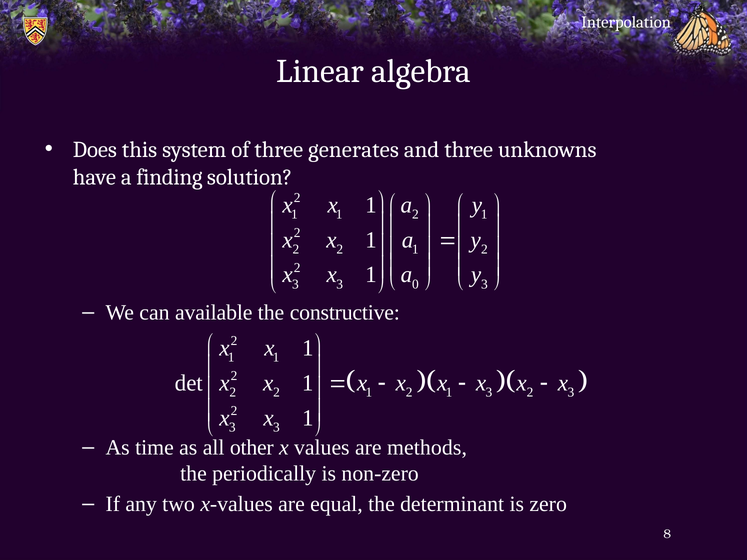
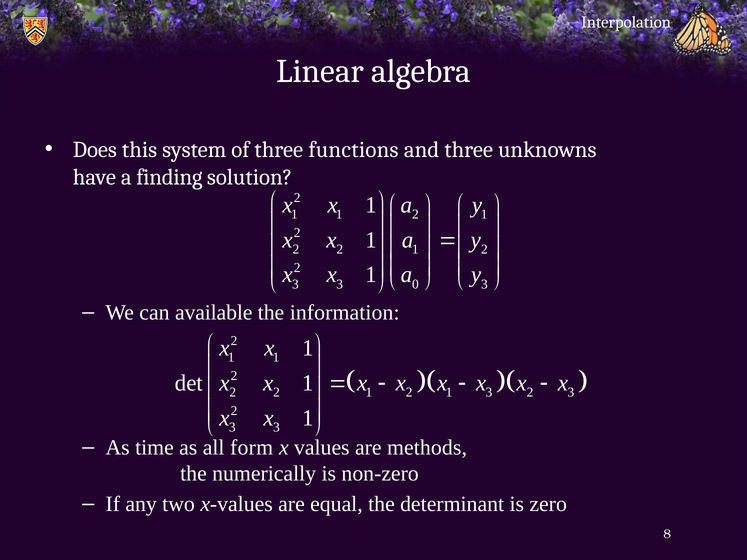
generates: generates -> functions (353, 150)
constructive: constructive -> information (345, 313)
other: other -> form (252, 448)
periodically: periodically -> numerically (264, 474)
